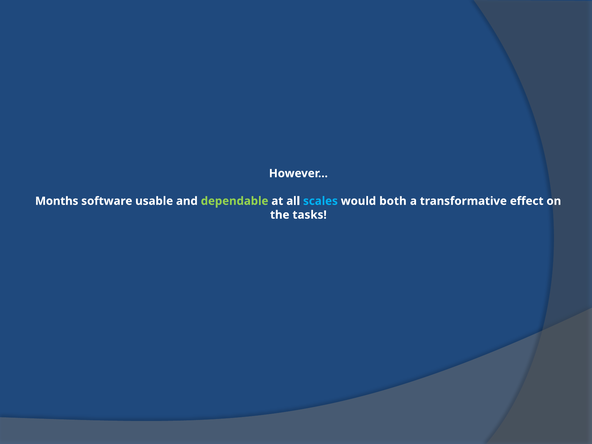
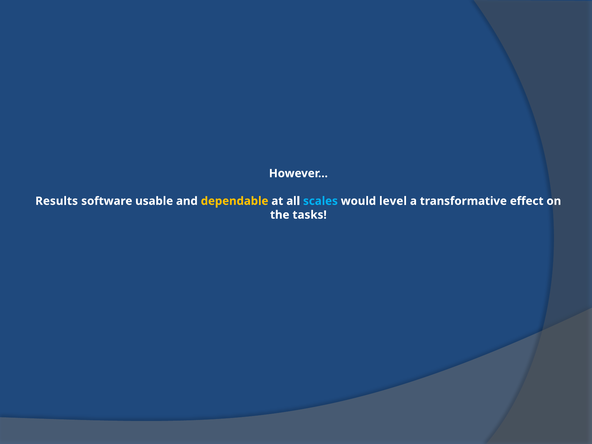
Months: Months -> Results (57, 201)
dependable colour: light green -> yellow (235, 201)
both: both -> level (393, 201)
